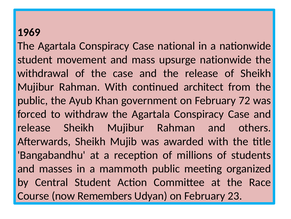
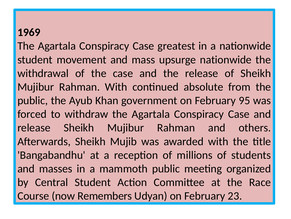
national: national -> greatest (176, 46)
architect: architect -> absolute (204, 87)
72: 72 -> 95 (244, 100)
